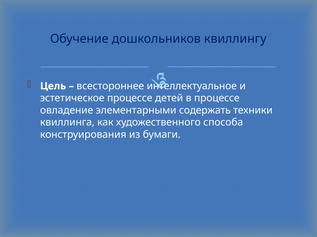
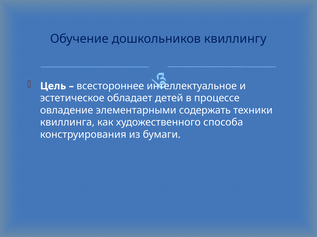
эстетическое процессе: процессе -> обладает (130, 98)
